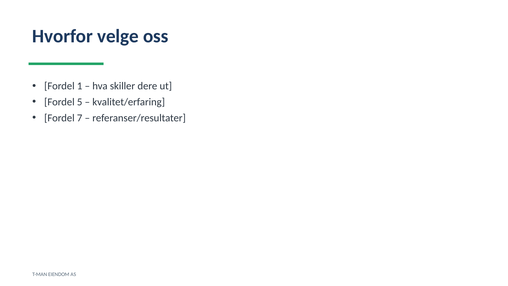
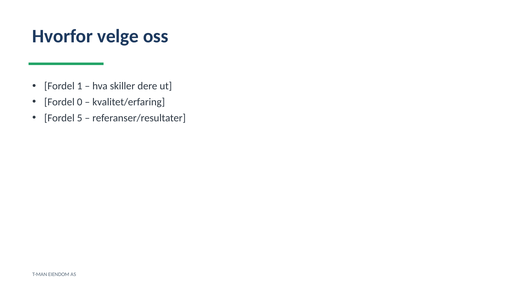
5: 5 -> 0 (80, 102)
7: 7 -> 5 (80, 118)
